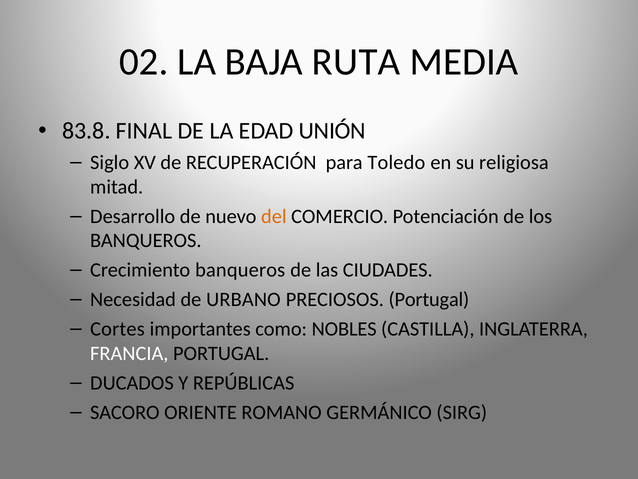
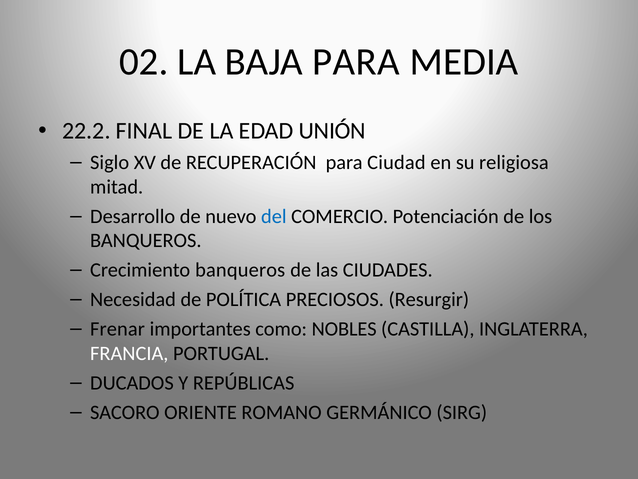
BAJA RUTA: RUTA -> PARA (356, 62)
83.8: 83.8 -> 22.2 (86, 131)
Toledo: Toledo -> Ciudad (396, 162)
del colour: orange -> blue (274, 216)
URBANO: URBANO -> POLÍTICA (244, 299)
PRECIOSOS Portugal: Portugal -> Resurgir (429, 299)
Cortes: Cortes -> Frenar (117, 329)
